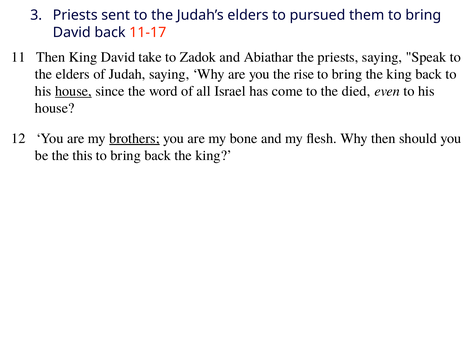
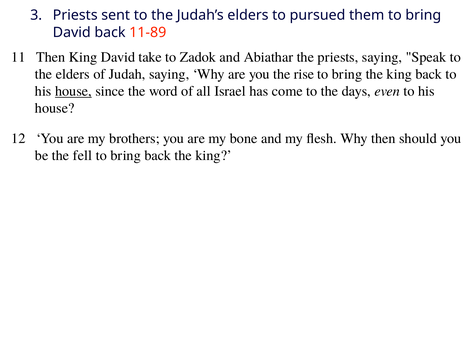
11-17: 11-17 -> 11-89 (148, 32)
died: died -> days (356, 91)
brothers underline: present -> none (135, 138)
this: this -> fell (83, 155)
